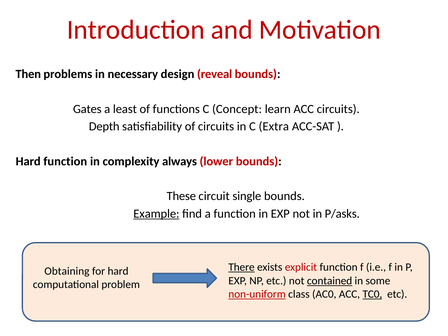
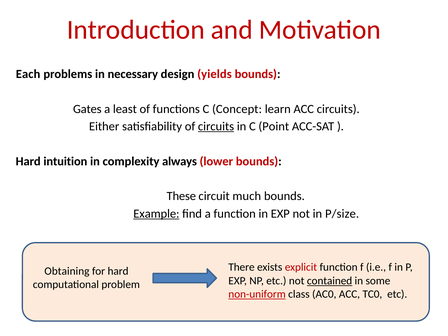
Then: Then -> Each (28, 74)
reveal: reveal -> yields (214, 74)
Depth: Depth -> Either (104, 126)
circuits underline: none -> present (216, 126)
Extra: Extra -> Point (274, 126)
Hard function: function -> intuition (65, 161)
single: single -> much (247, 196)
P/asks: P/asks -> P/size (342, 214)
There underline: present -> none (242, 267)
TC0 underline: present -> none (372, 294)
